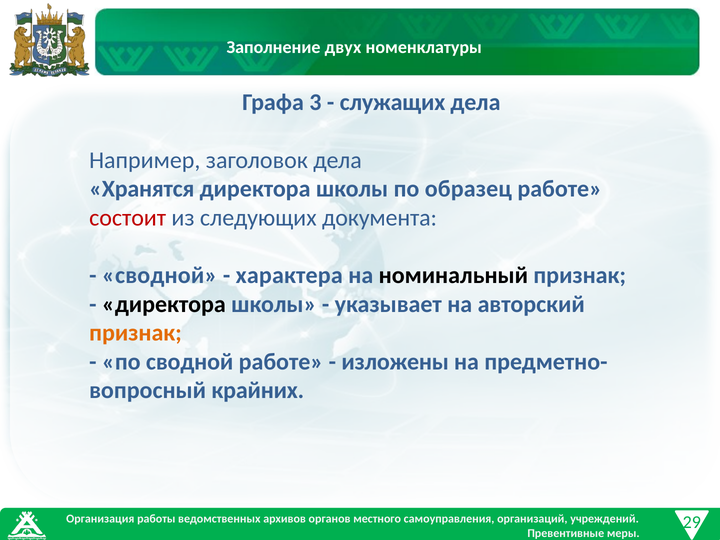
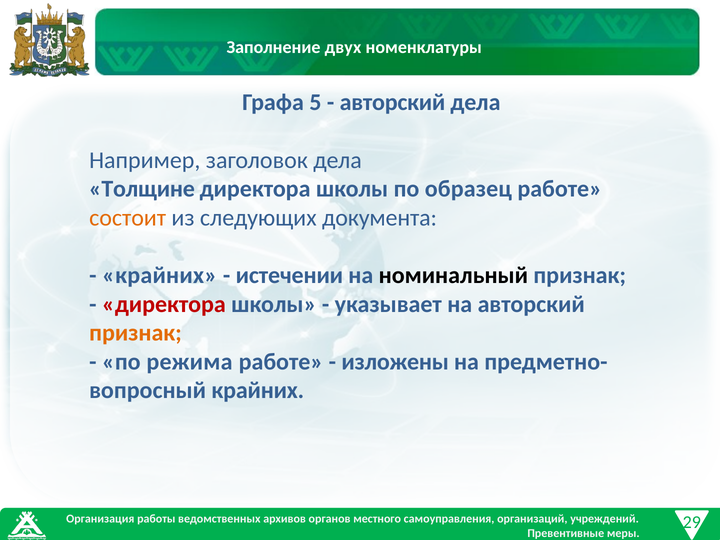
3: 3 -> 5 (315, 102)
служащих: служащих -> авторский (393, 102)
Хранятся: Хранятся -> Толщине (142, 189)
состоит colour: red -> orange (128, 218)
сводной: сводной -> крайних (160, 275)
характера: характера -> истечении (289, 275)
директора colour: black -> red (164, 304)
по сводной: сводной -> режима (189, 362)
